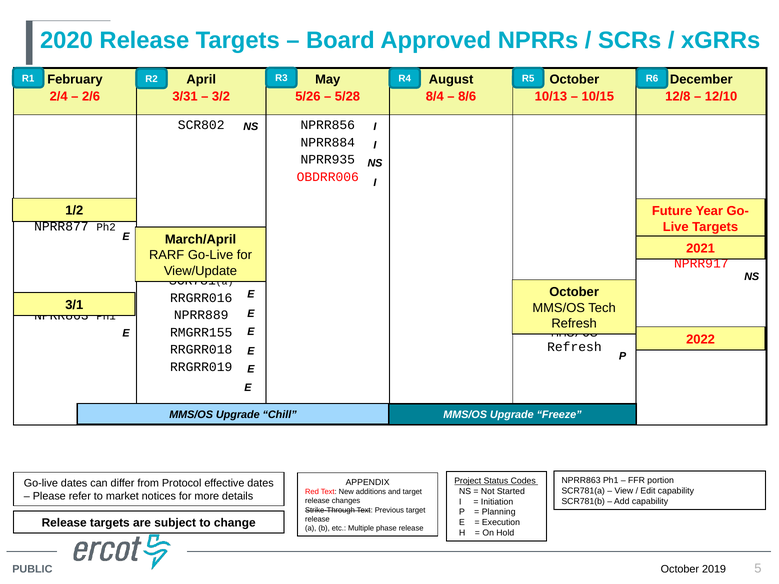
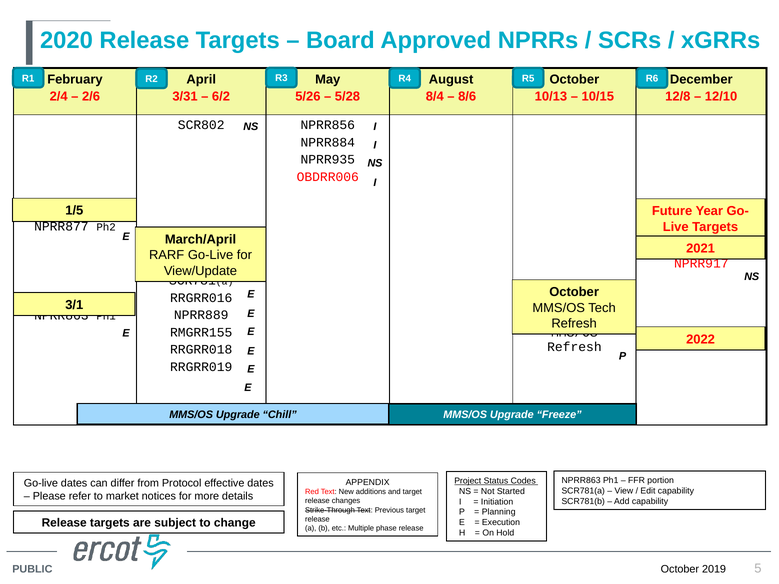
3/2: 3/2 -> 6/2 (221, 97)
1/2: 1/2 -> 1/5 (74, 211)
